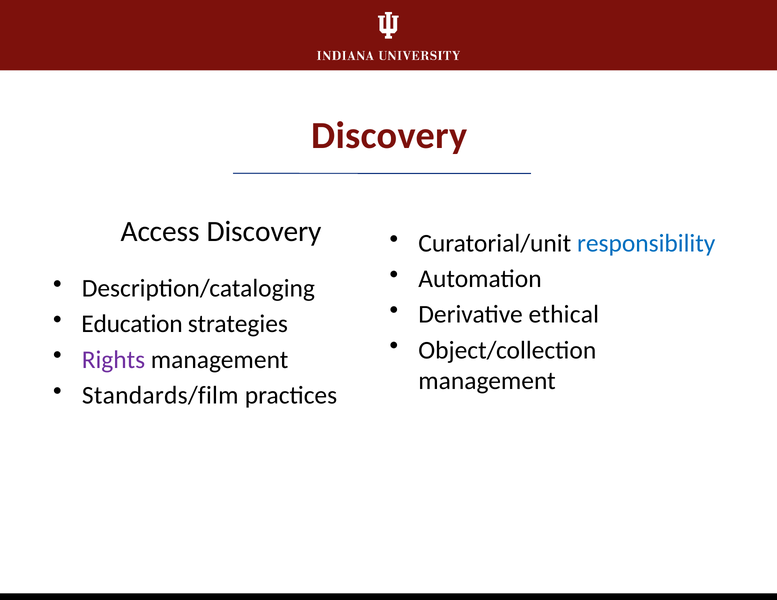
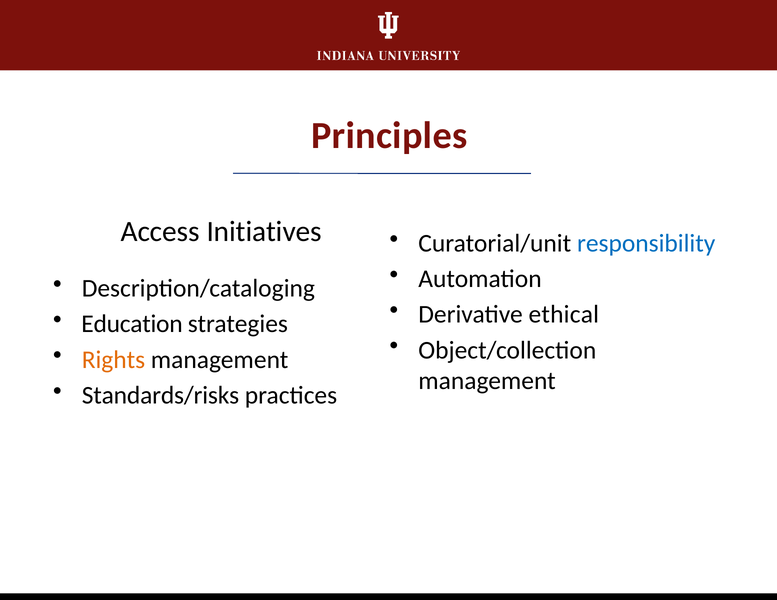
Discovery: Discovery -> Principles (389, 136)
Access Discovery: Discovery -> Initiatives (264, 232)
Rights colour: purple -> orange (113, 360)
Standards/film: Standards/film -> Standards/risks (160, 396)
